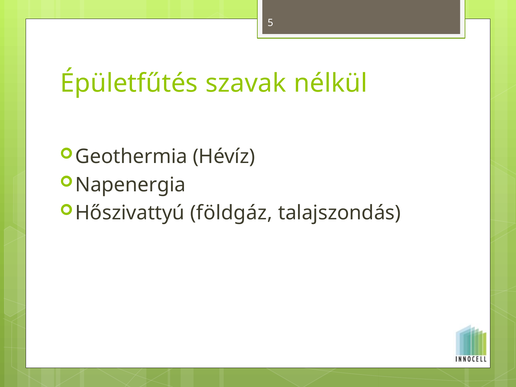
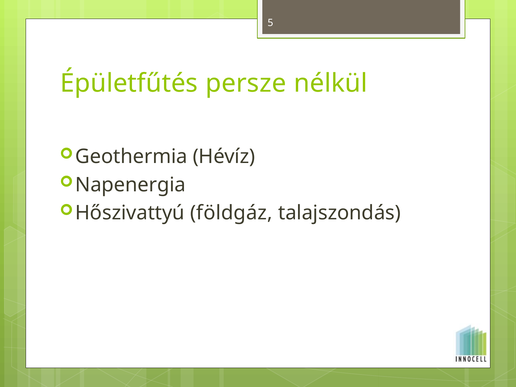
szavak: szavak -> persze (246, 83)
